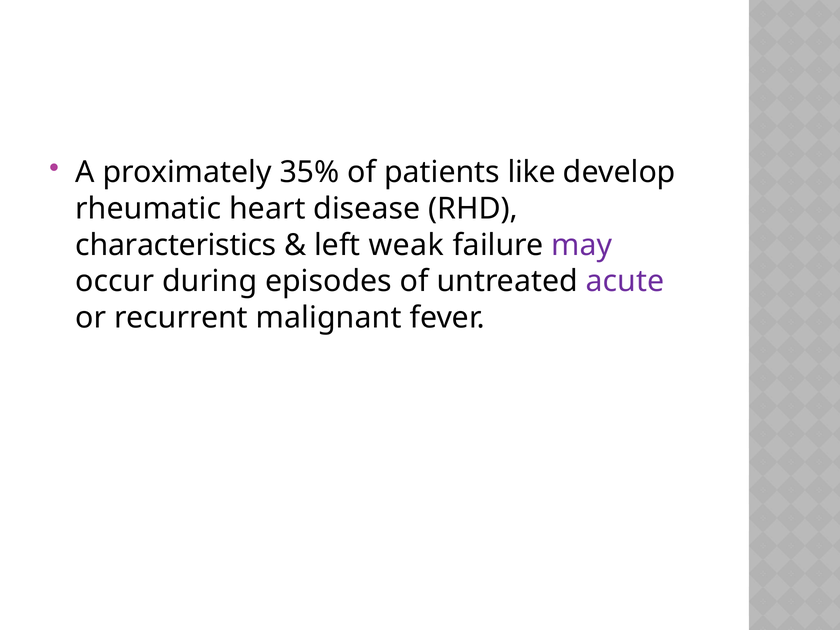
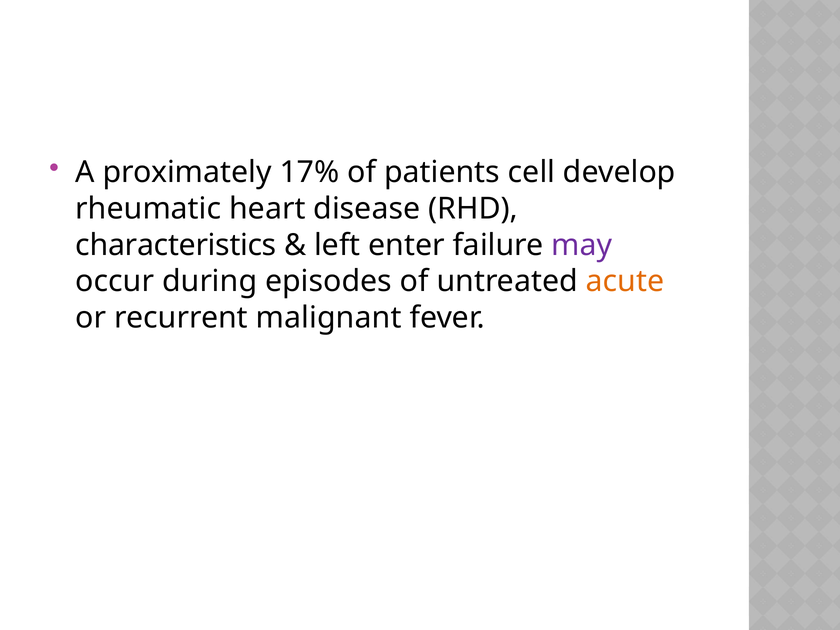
35%: 35% -> 17% (310, 172)
like: like -> cell (532, 172)
weak: weak -> enter (406, 245)
acute colour: purple -> orange (625, 281)
